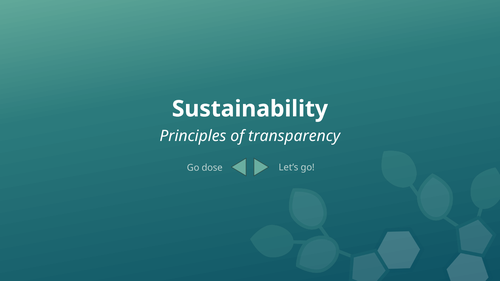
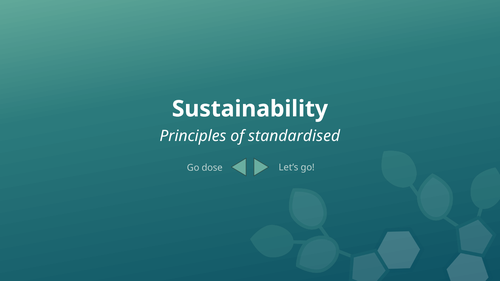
transparency: transparency -> standardised (294, 136)
